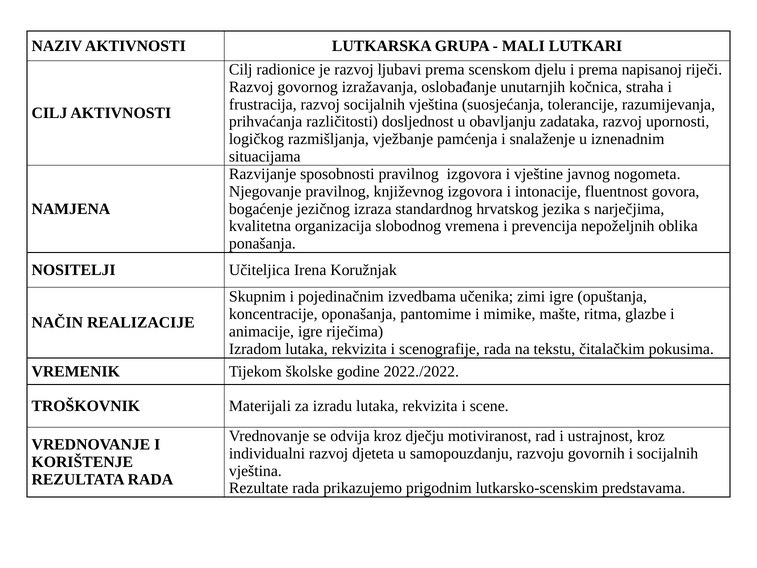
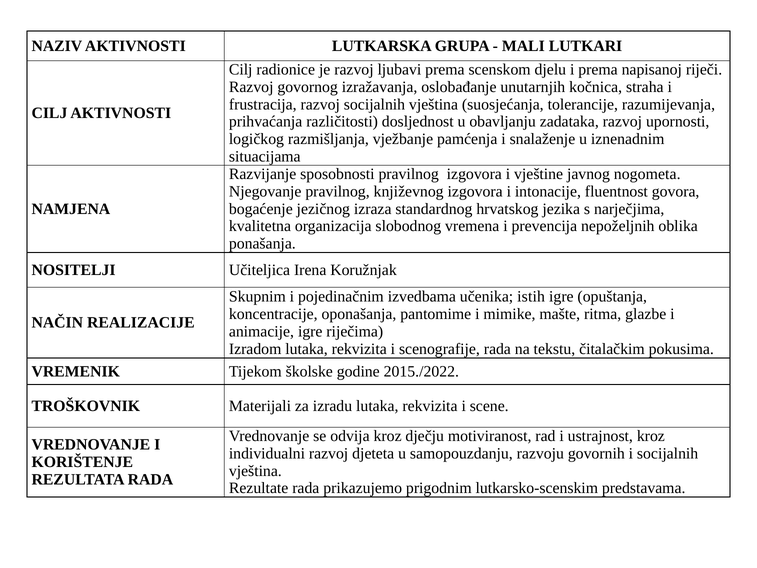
zimi: zimi -> istih (531, 297)
2022./2022: 2022./2022 -> 2015./2022 (421, 371)
